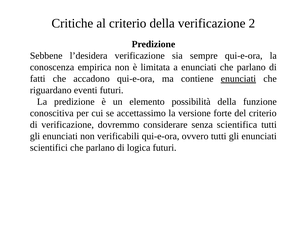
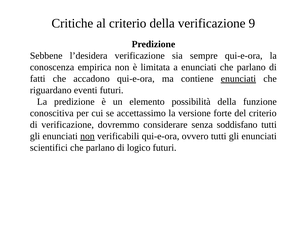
2: 2 -> 9 (252, 23)
scientifica: scientifica -> soddisfano (237, 125)
non underline: none -> present (87, 136)
logica: logica -> logico (139, 148)
